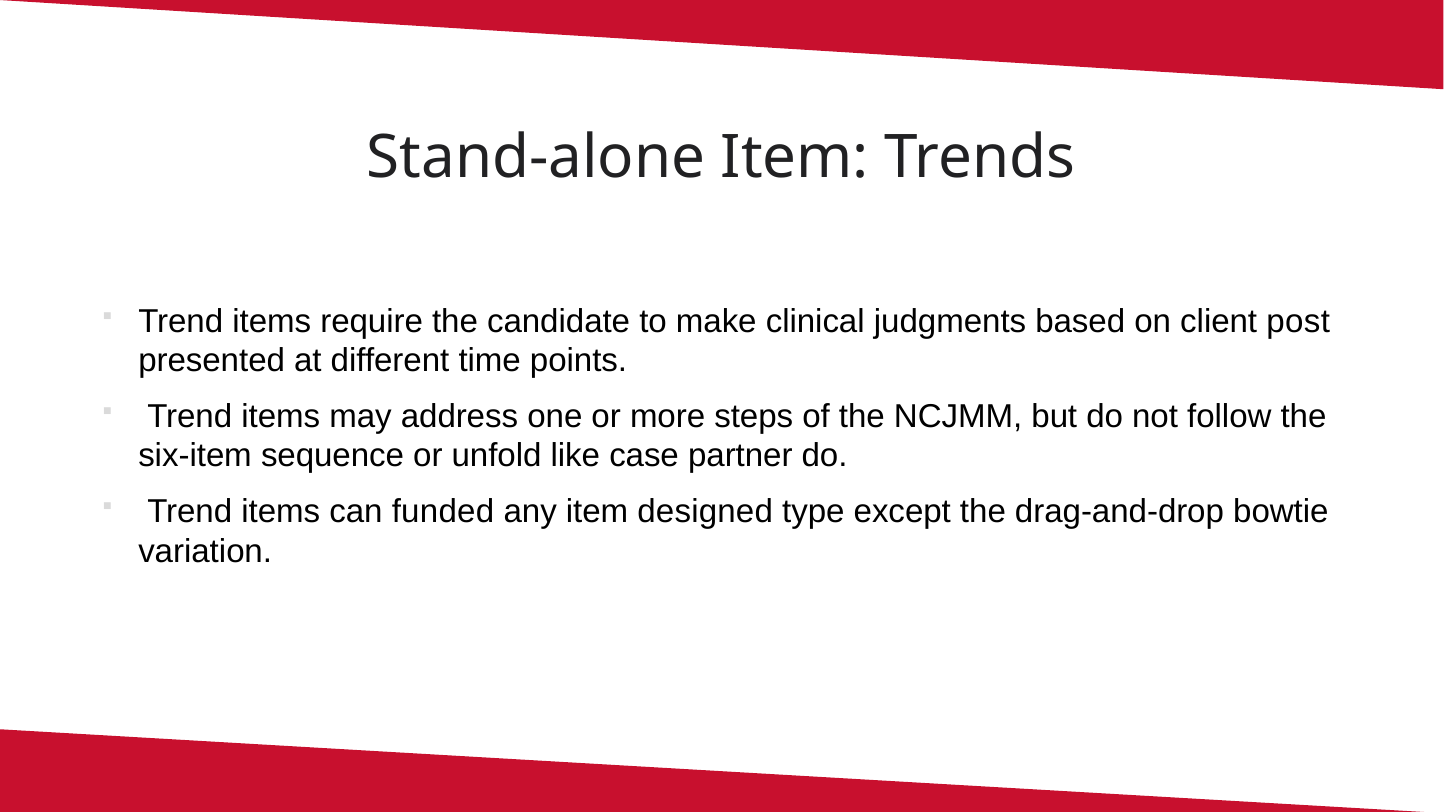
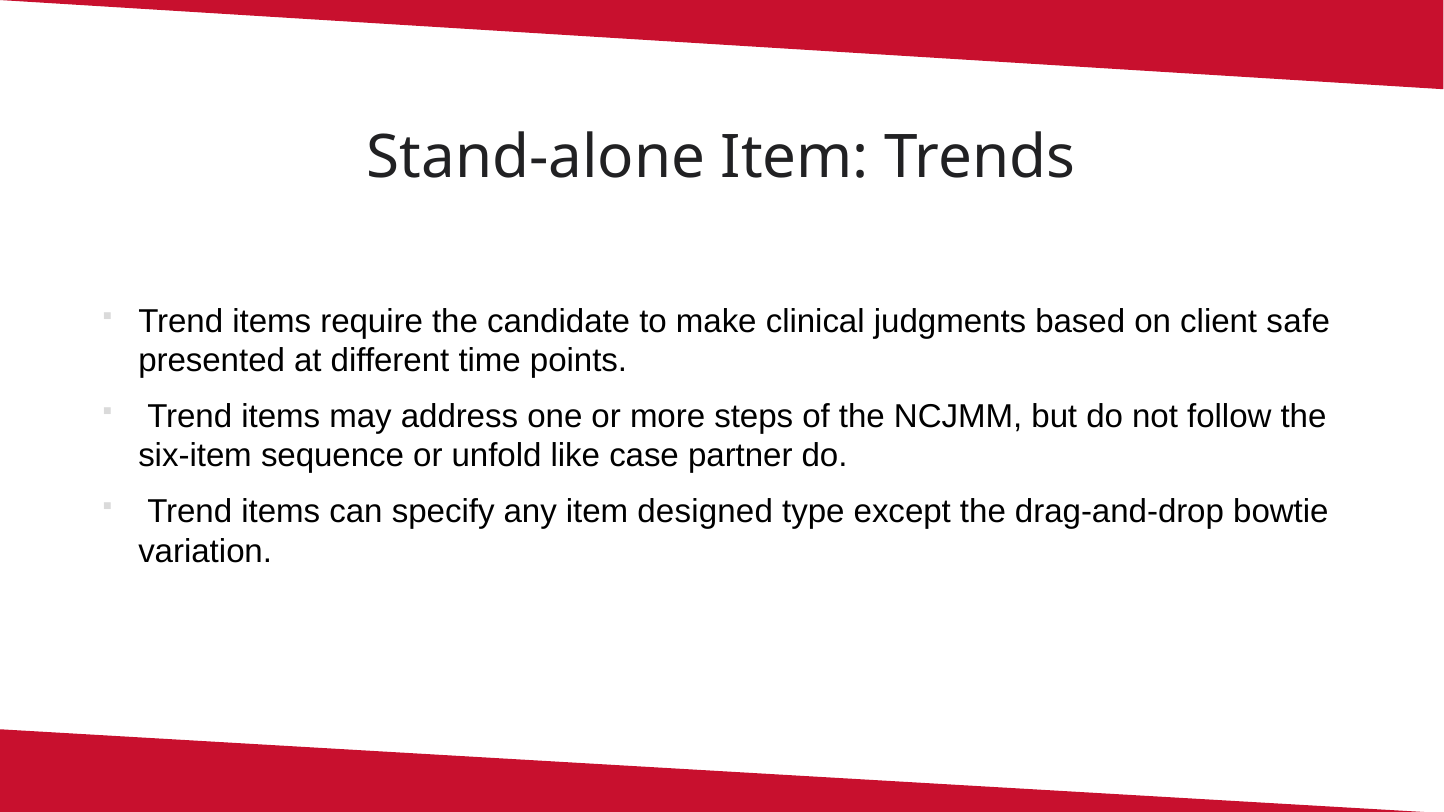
post: post -> safe (1298, 321)
funded: funded -> specify (443, 512)
